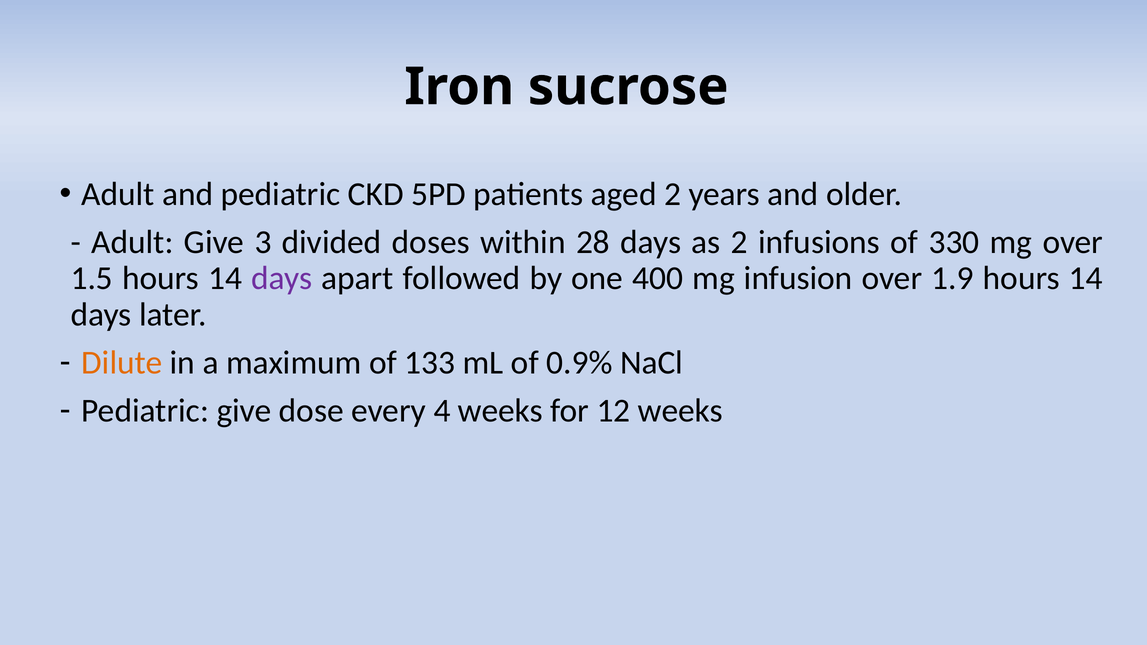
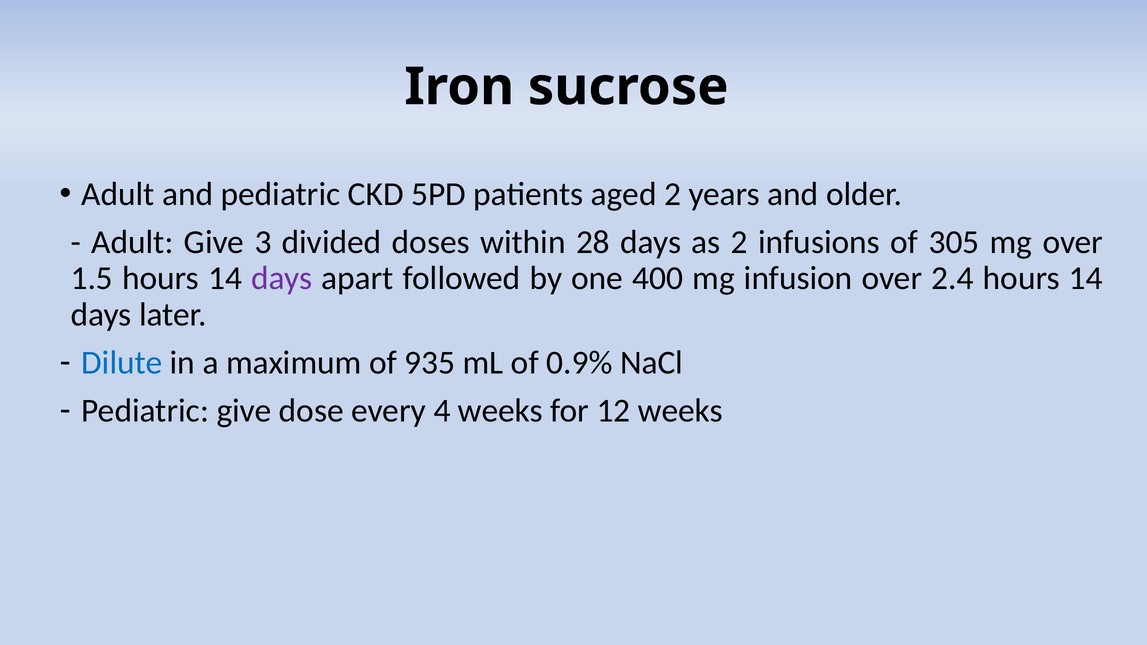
330: 330 -> 305 (954, 242)
1.9: 1.9 -> 2.4 (953, 278)
Dilute colour: orange -> blue (122, 363)
133: 133 -> 935 (430, 363)
